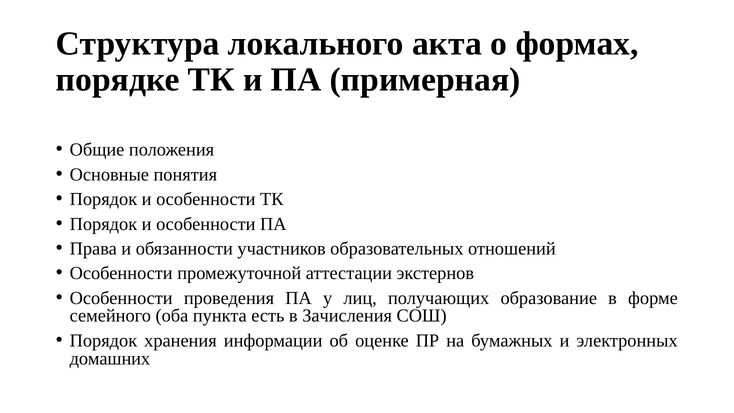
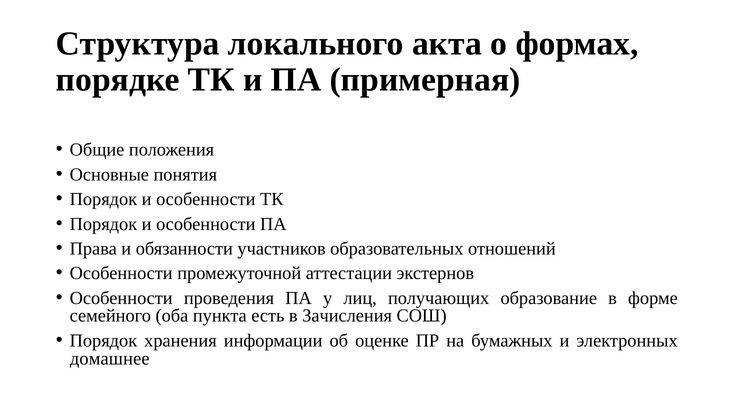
домашних: домашних -> домашнее (110, 358)
